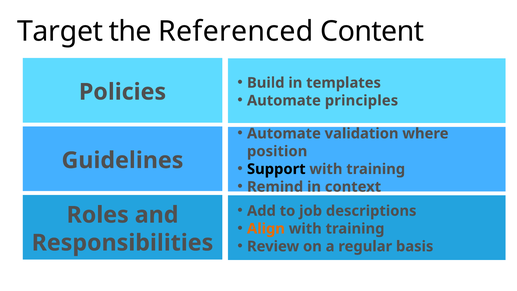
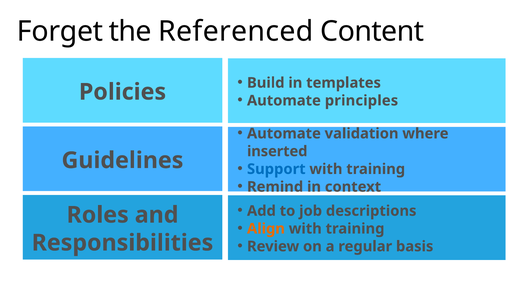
Target: Target -> Forget (60, 31)
position: position -> inserted (277, 151)
Support colour: black -> blue (276, 169)
